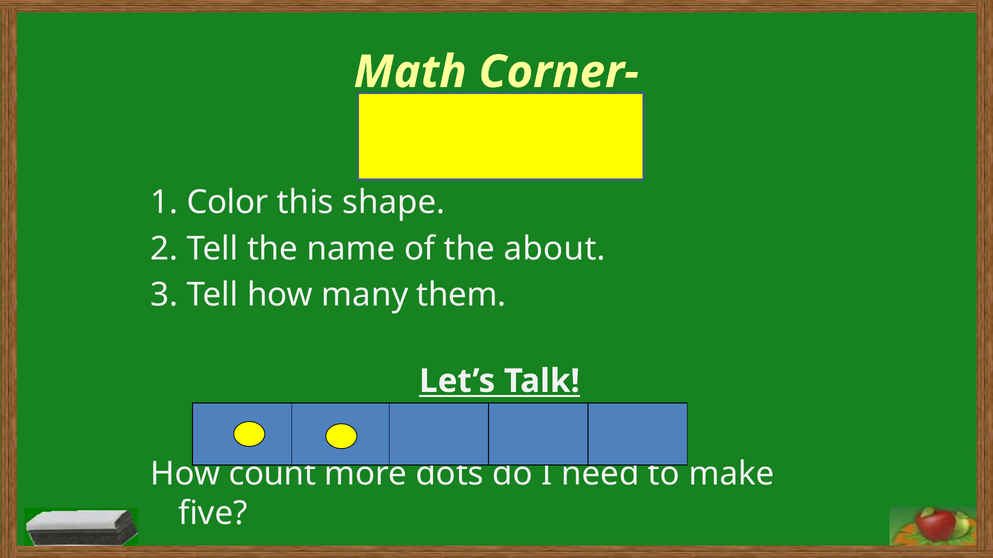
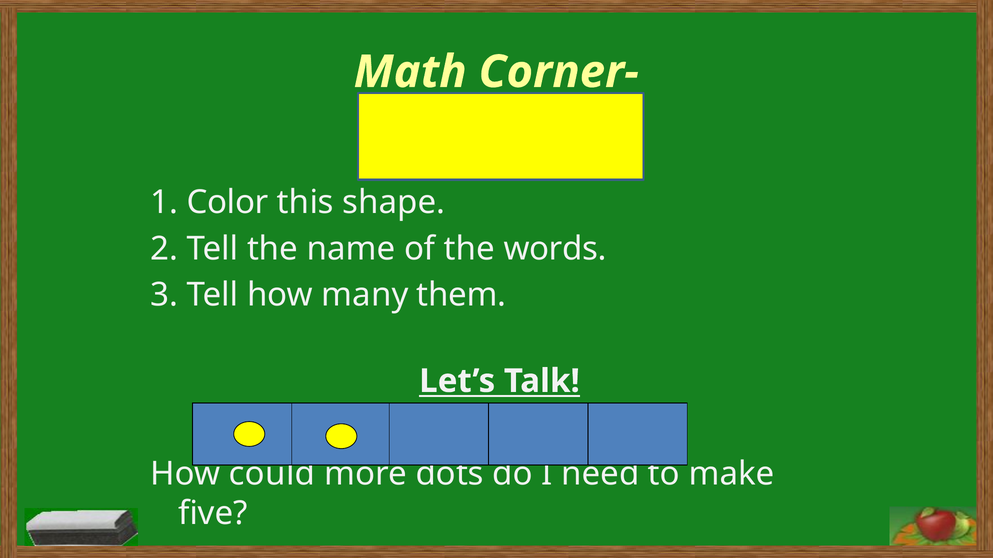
about: about -> words (555, 249)
count: count -> could (272, 474)
